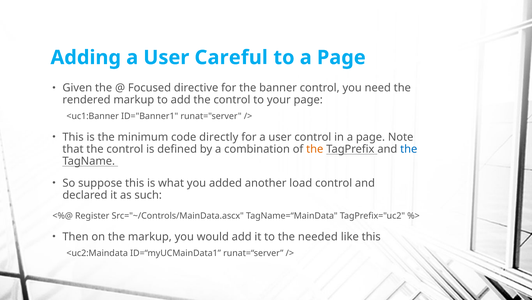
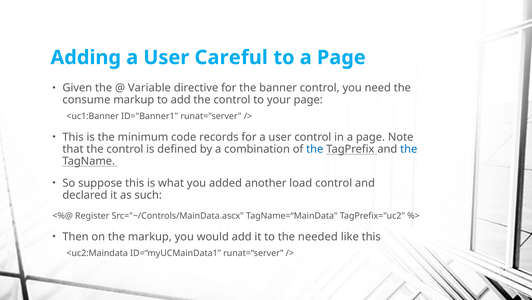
Focused: Focused -> Variable (149, 88)
rendered: rendered -> consume (86, 100)
directly: directly -> records (219, 137)
the colour: orange -> blue (315, 149)
